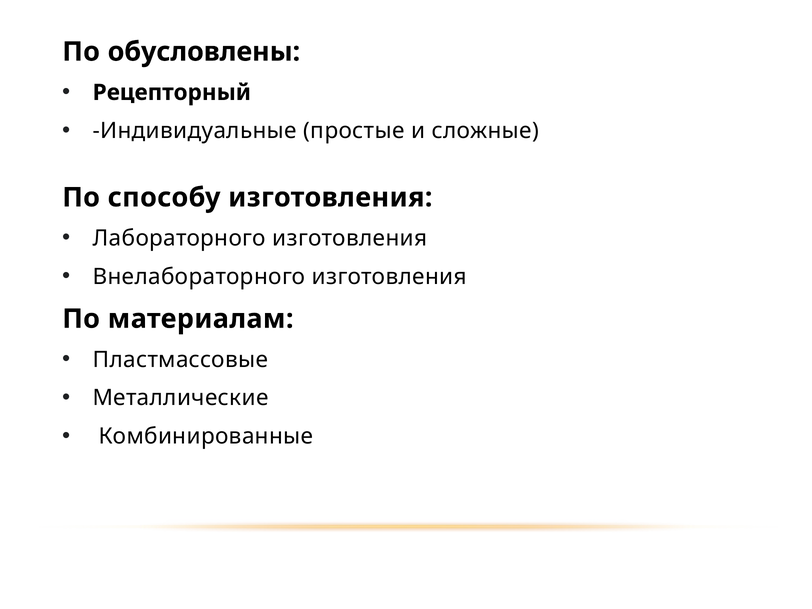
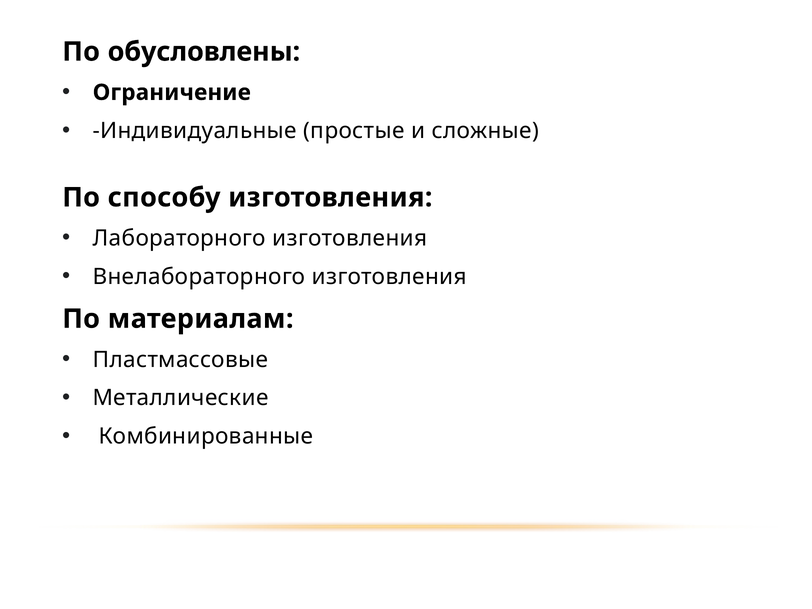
Рецепторный: Рецепторный -> Ограничение (172, 92)
